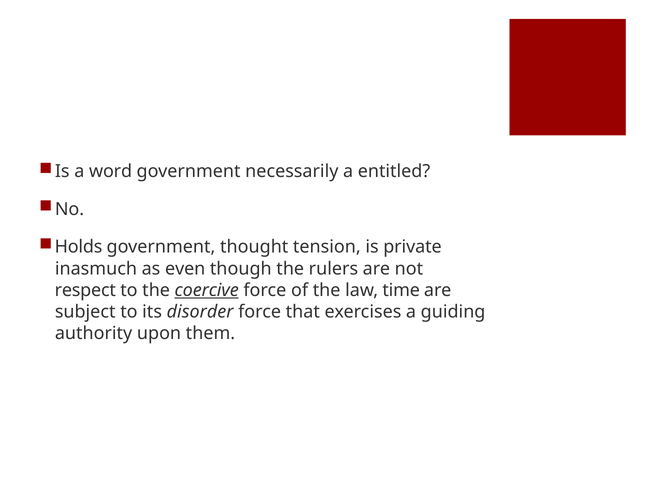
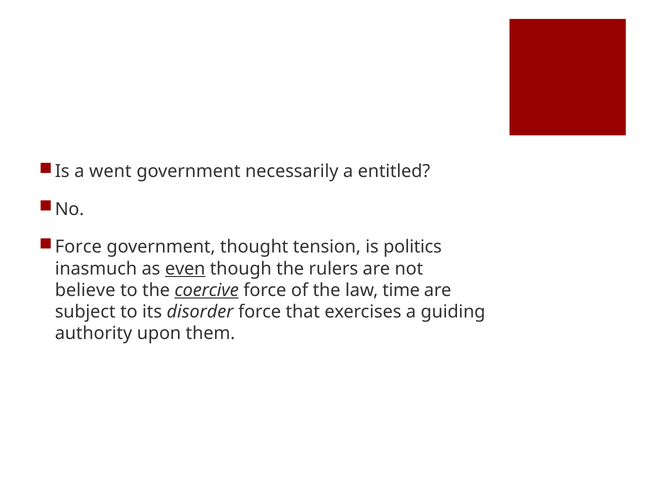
word: word -> went (110, 171)
Holds: Holds -> Force (78, 247)
private: private -> politics (413, 247)
even underline: none -> present (185, 268)
respect: respect -> believe (85, 290)
